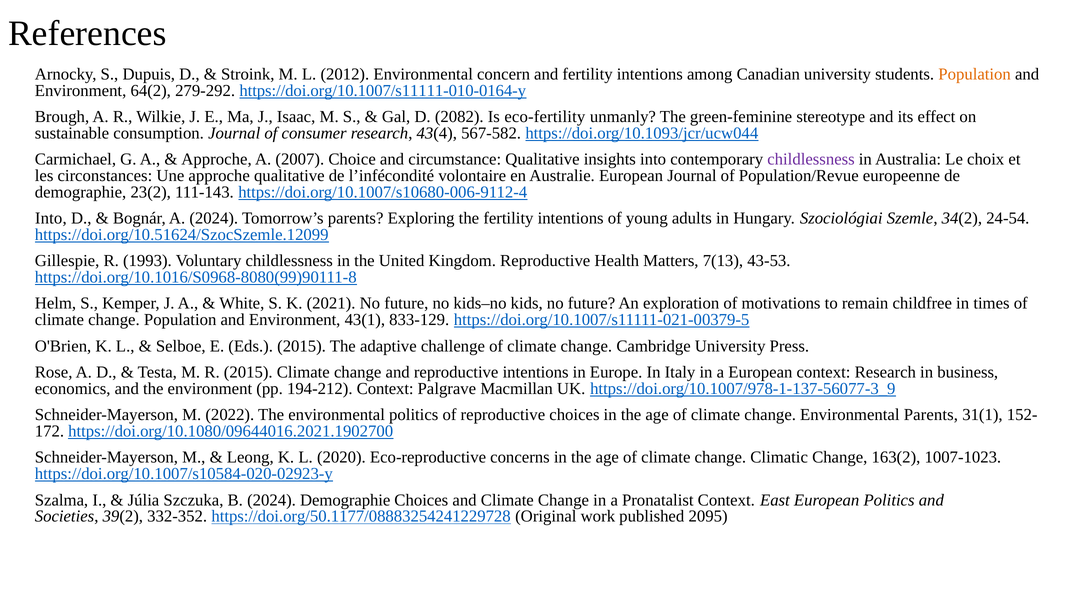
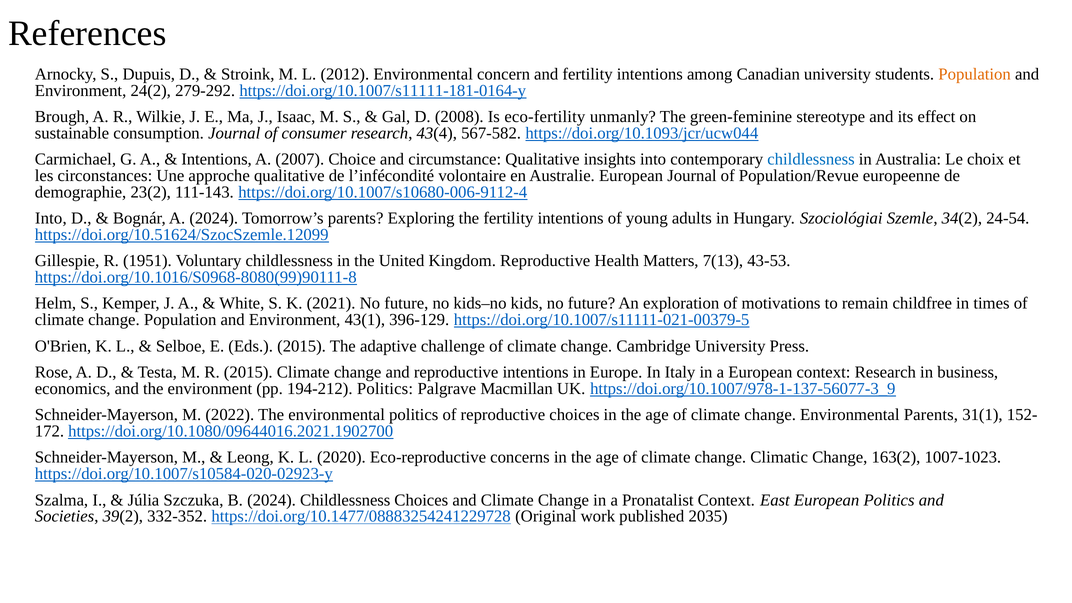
64(2: 64(2 -> 24(2 (151, 91)
https://doi.org/10.1007/s11111-010-0164-y: https://doi.org/10.1007/s11111-010-0164-y -> https://doi.org/10.1007/s11111-181-0164-y (383, 91)
2082: 2082 -> 2008 (459, 117)
Approche: Approche -> Intentions (217, 159)
childlessness colour: purple -> blue (811, 159)
1993: 1993 -> 1951 (147, 261)
833-129: 833-129 -> 396-129 (419, 320)
194-212 Context: Context -> Politics (385, 389)
2024 Demographie: Demographie -> Childlessness (345, 500)
https://doi.org/50.1177/08883254241229728: https://doi.org/50.1177/08883254241229728 -> https://doi.org/10.1477/08883254241229728 (361, 516)
2095: 2095 -> 2035 (708, 516)
